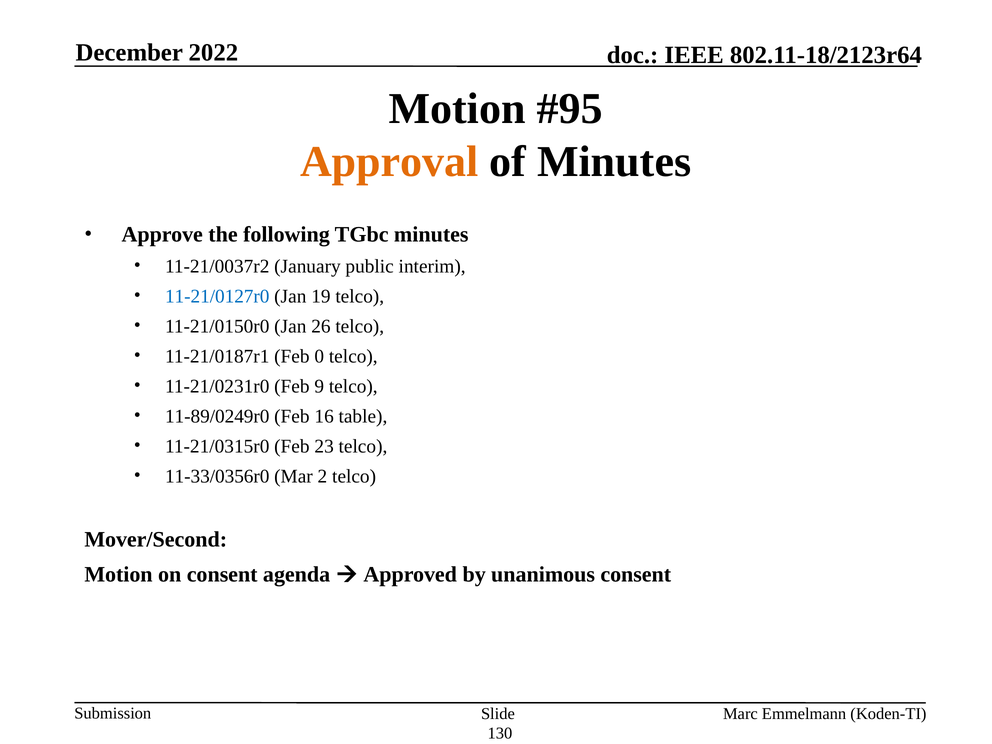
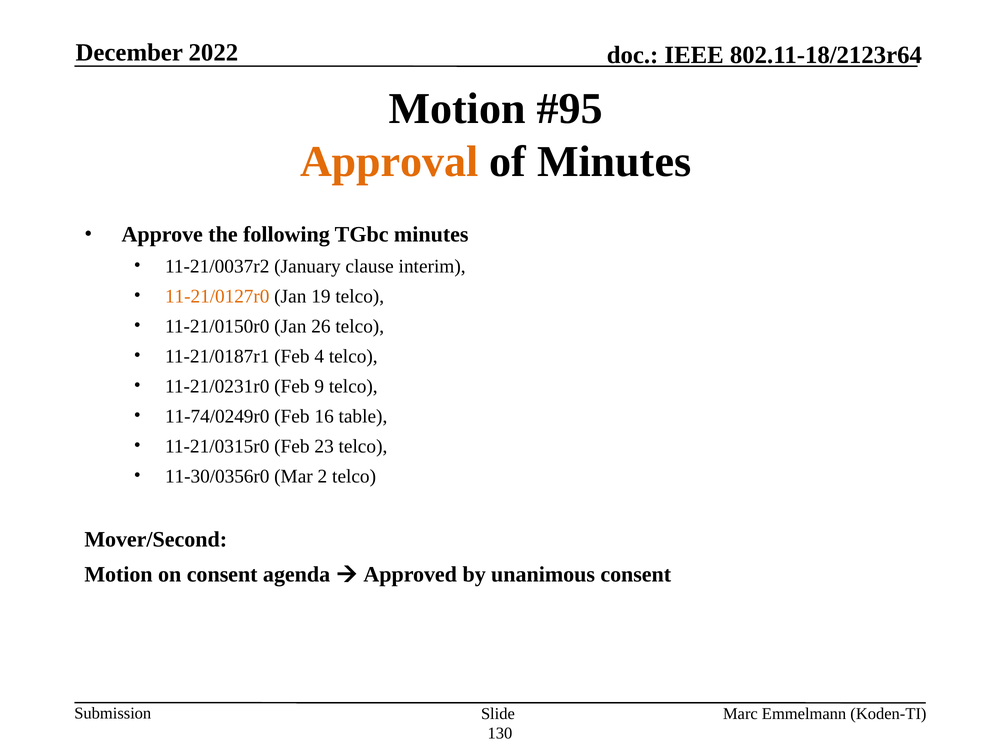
public: public -> clause (370, 266)
11-21/0127r0 colour: blue -> orange (217, 296)
0: 0 -> 4 (319, 356)
11-89/0249r0: 11-89/0249r0 -> 11-74/0249r0 (217, 416)
11-33/0356r0: 11-33/0356r0 -> 11-30/0356r0 (217, 476)
